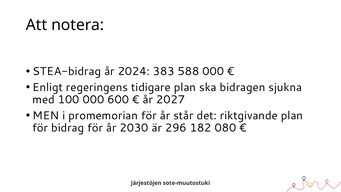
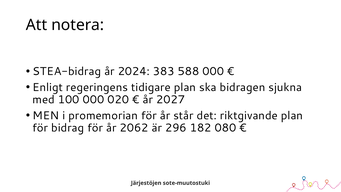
600: 600 -> 020 (118, 100)
2030: 2030 -> 2062 (134, 128)
